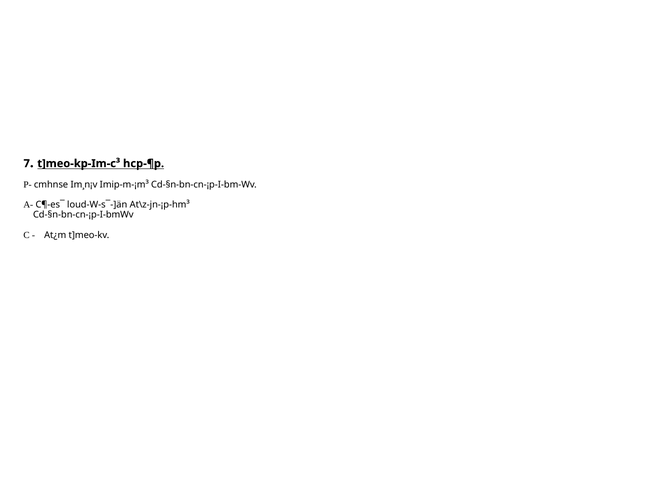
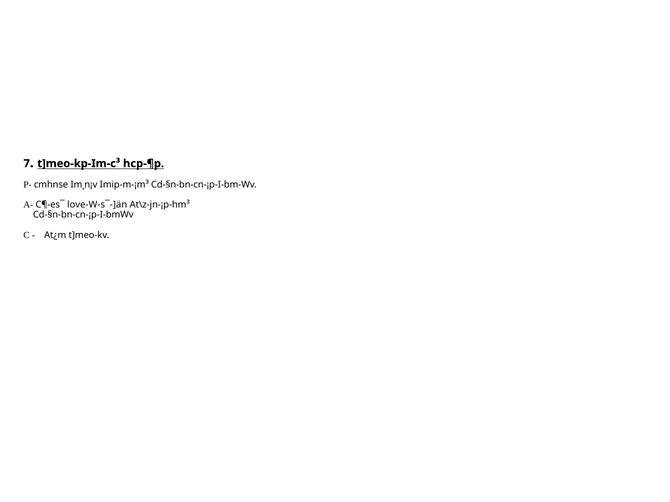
loud-W-s¯-]än: loud-W-s¯-]än -> love-W-s¯-]än (97, 205)
